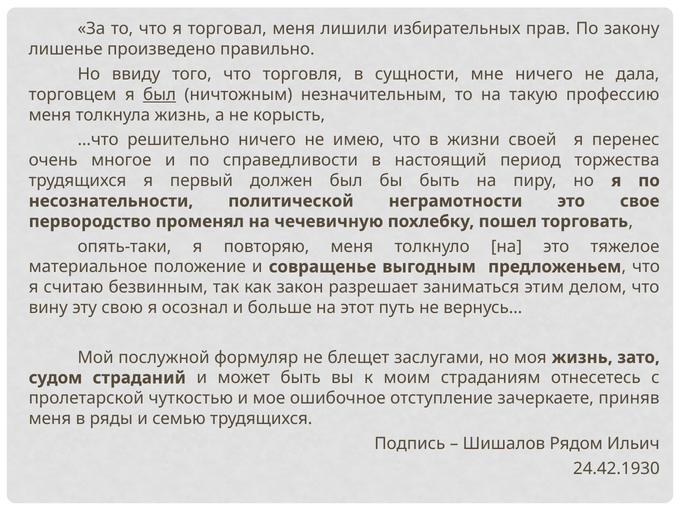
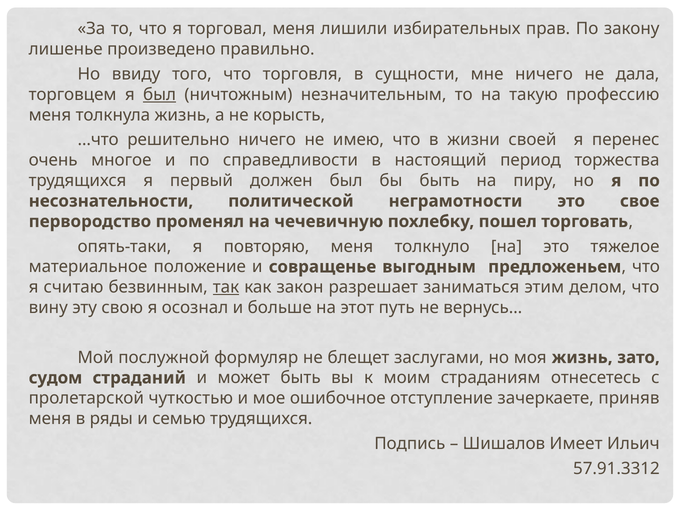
так underline: none -> present (226, 287)
Рядом: Рядом -> Имеет (576, 444)
24.42.1930: 24.42.1930 -> 57.91.3312 (616, 468)
